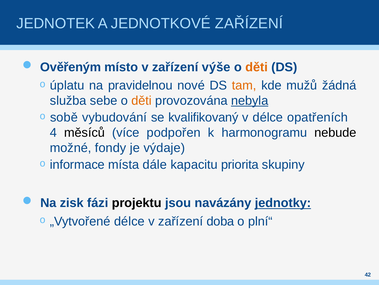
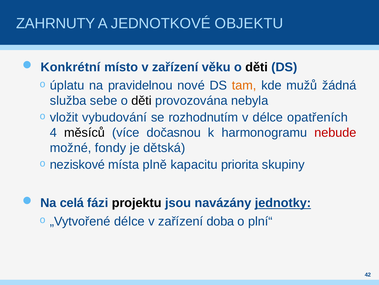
JEDNOTEK: JEDNOTEK -> ZAHRNUTY (56, 23)
JEDNOTKOVÉ ZAŘÍZENÍ: ZAŘÍZENÍ -> OBJEKTU (249, 23)
Ověřeným: Ověřeným -> Konkrétní (70, 67)
výše: výše -> věku (216, 67)
děti colour: orange -> black (257, 67)
děti colour: orange -> black (142, 101)
nebyla underline: present -> none (250, 101)
sobě: sobě -> vložit (64, 117)
kvalifikovaný: kvalifikovaný -> rozhodnutím (203, 117)
podpořen: podpořen -> dočasnou (174, 132)
nebude colour: black -> red (335, 132)
výdaje: výdaje -> dětská (164, 148)
informace: informace -> neziskové (77, 164)
dále: dále -> plně (155, 164)
zisk: zisk -> celá (72, 203)
